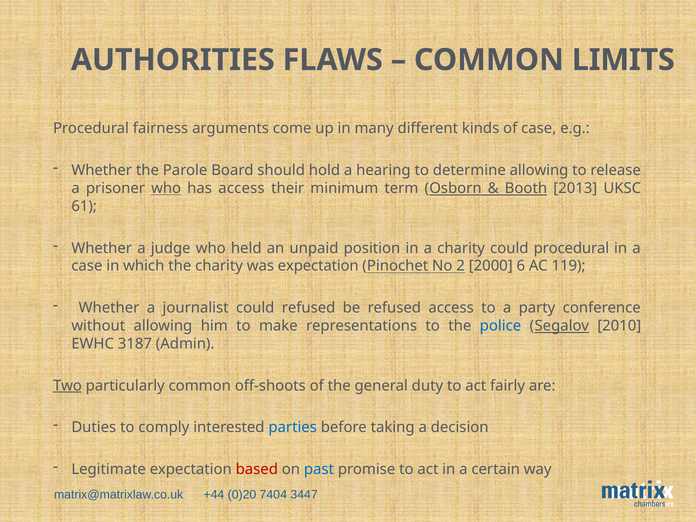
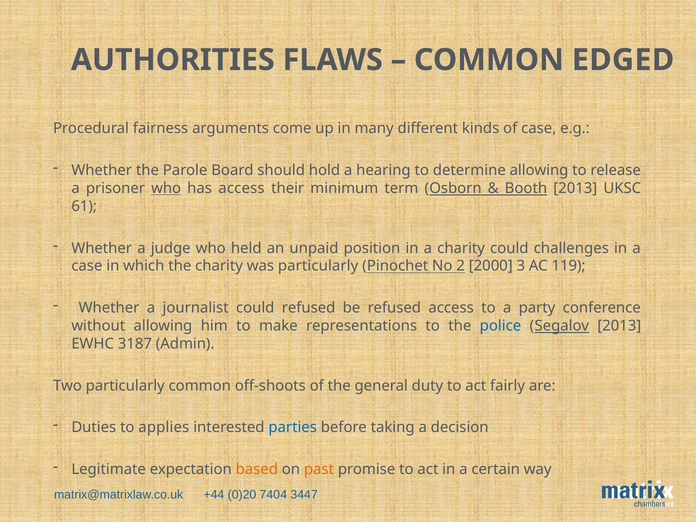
LIMITS: LIMITS -> EDGED (623, 60)
could procedural: procedural -> challenges (571, 248)
was expectation: expectation -> particularly (318, 266)
6: 6 -> 3 (521, 266)
Segalov 2010: 2010 -> 2013 (619, 326)
Two underline: present -> none (67, 386)
comply: comply -> applies (164, 427)
based colour: red -> orange (257, 469)
past colour: blue -> orange (319, 469)
